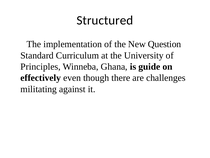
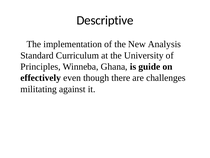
Structured: Structured -> Descriptive (105, 20)
Question: Question -> Analysis (164, 44)
